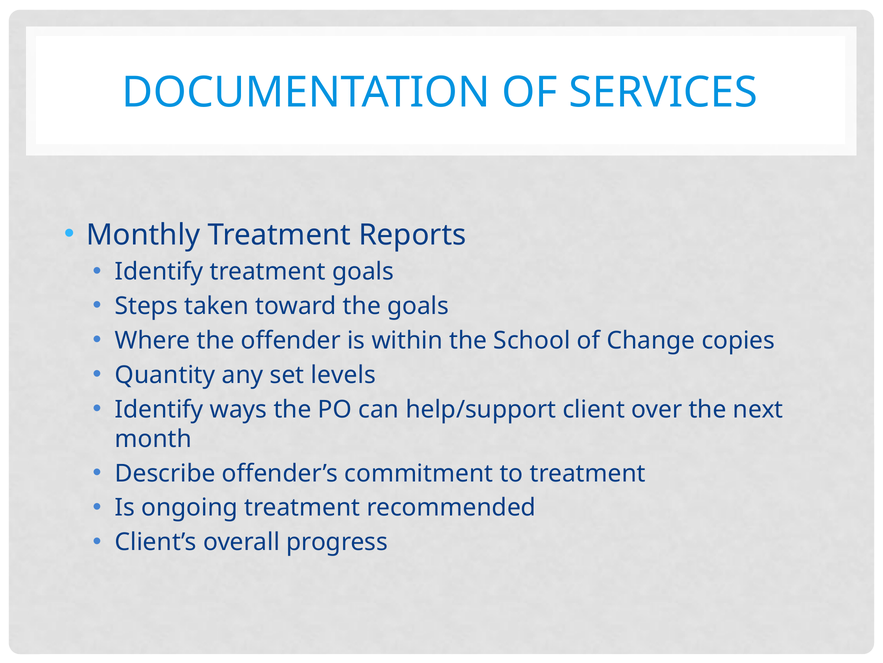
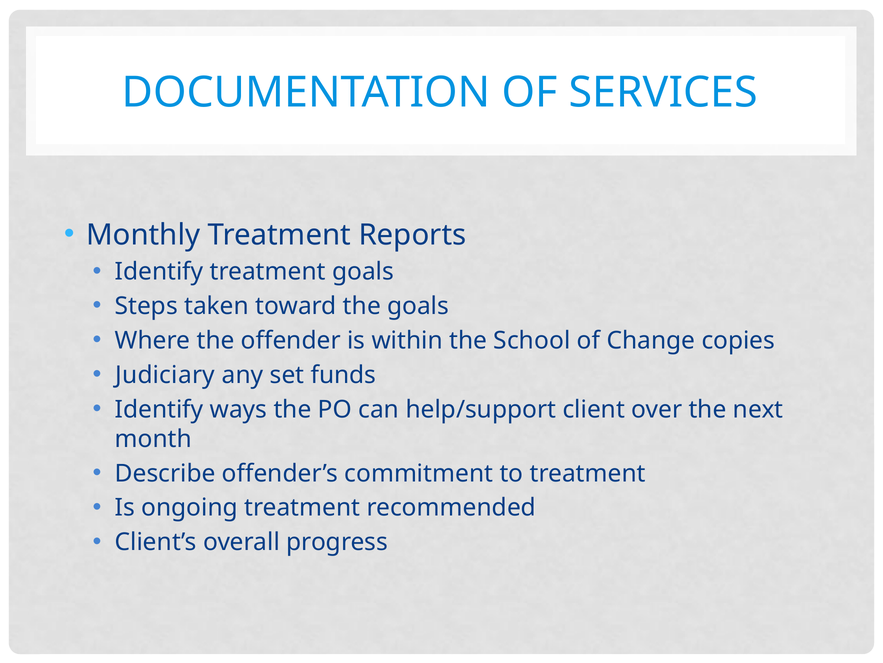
Quantity: Quantity -> Judiciary (165, 375)
levels: levels -> funds (343, 375)
